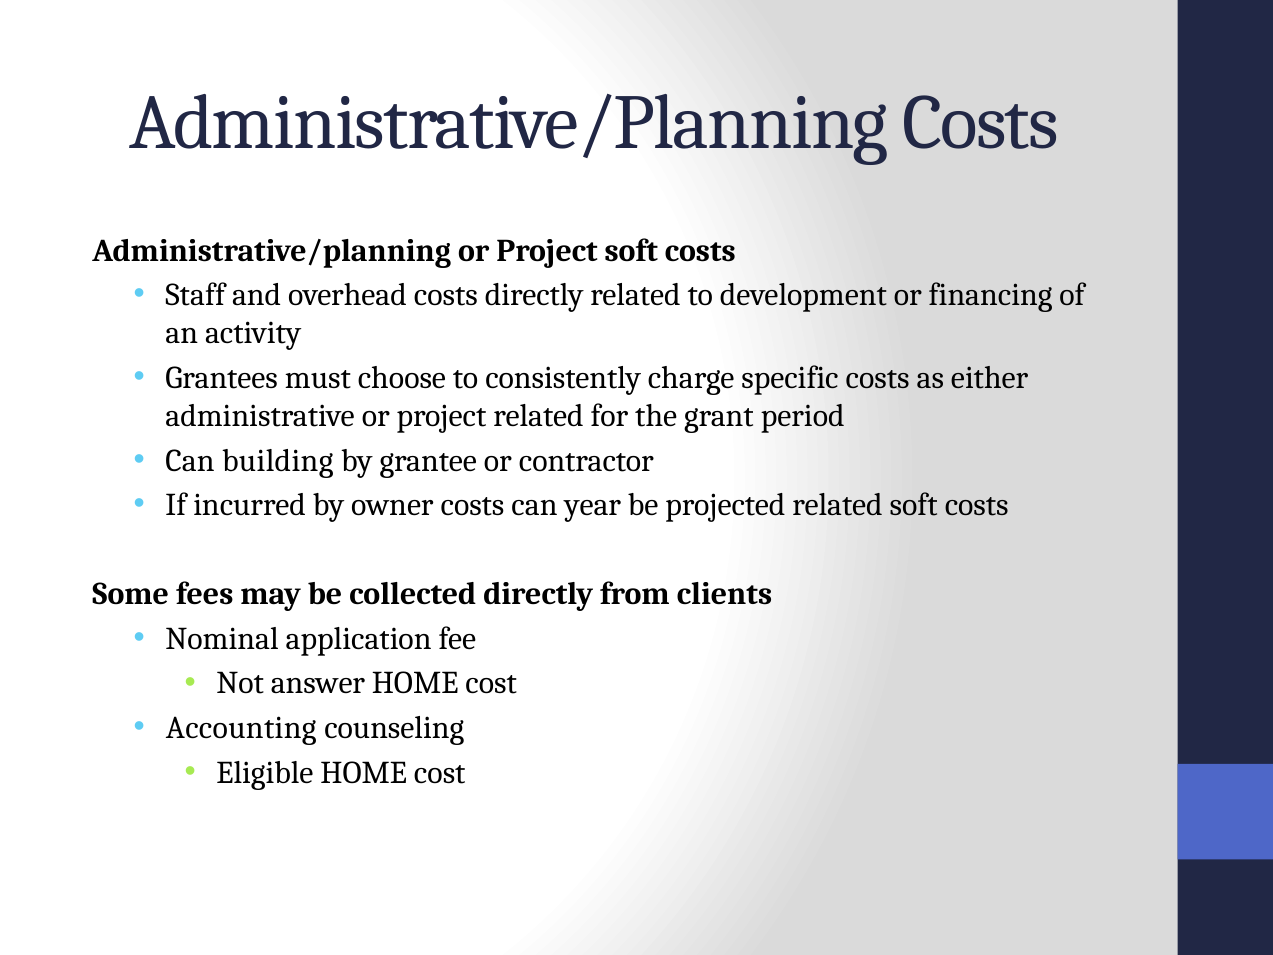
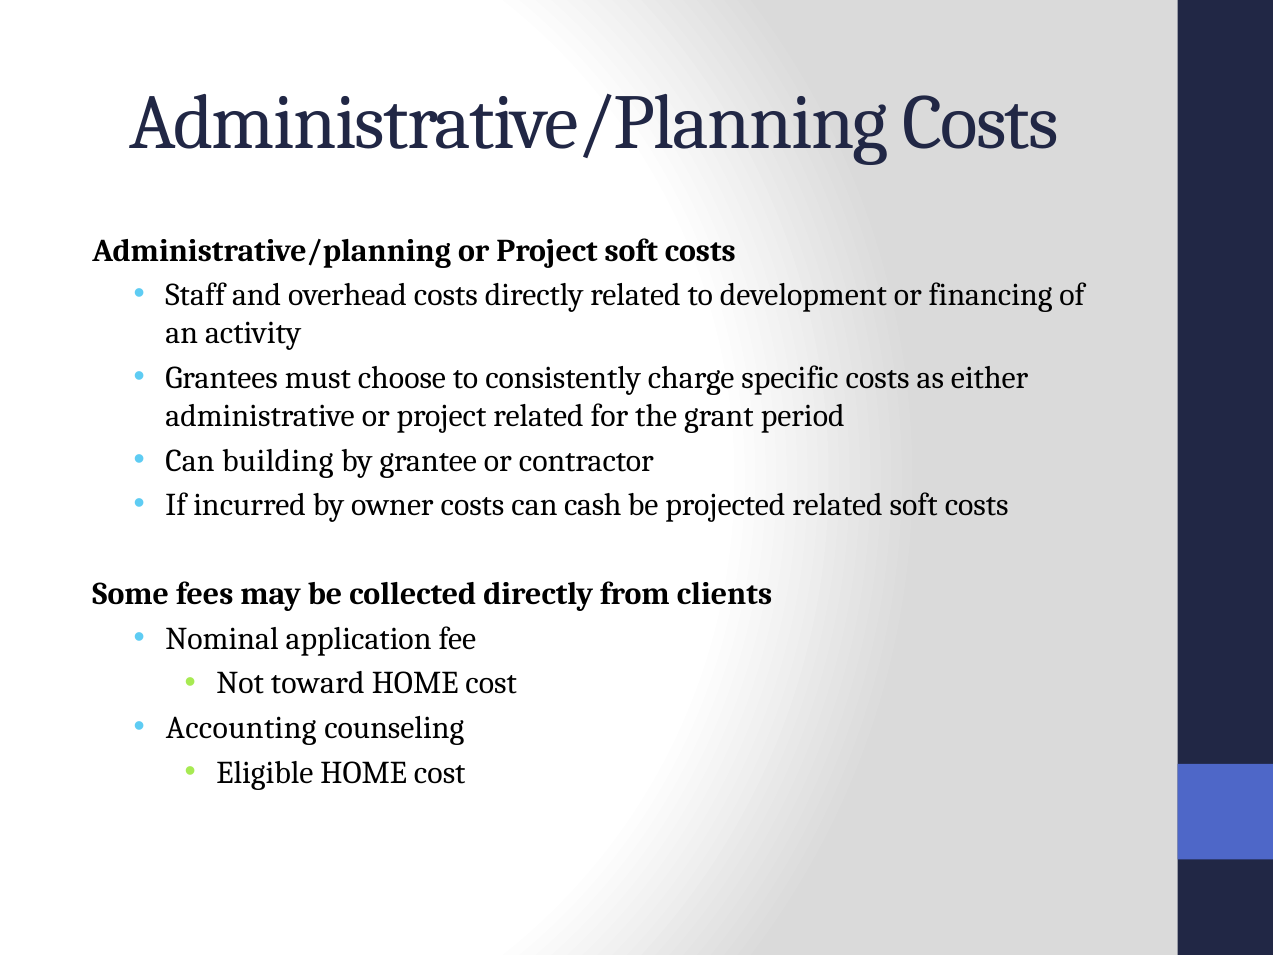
year: year -> cash (593, 505)
answer: answer -> toward (318, 683)
